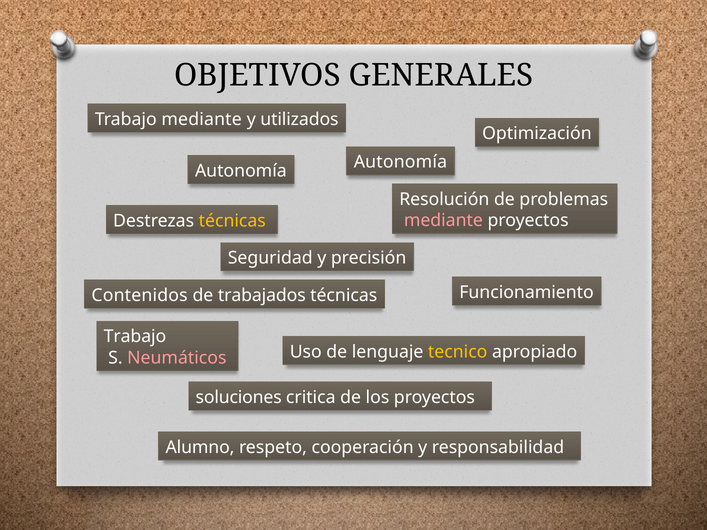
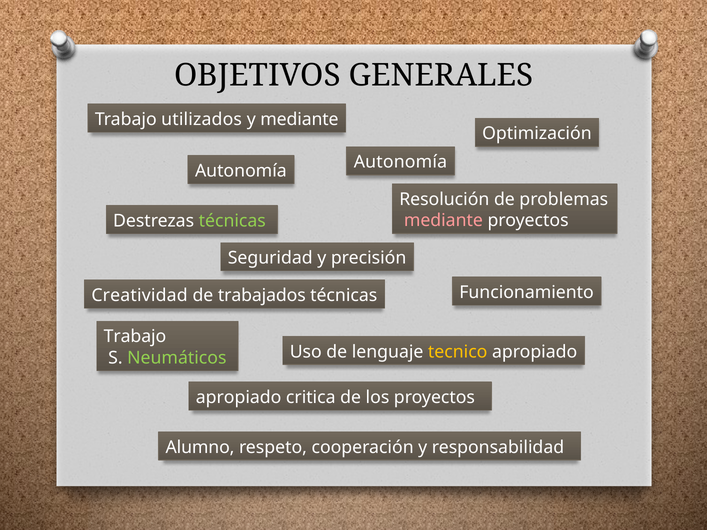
Trabajo mediante: mediante -> utilizados (202, 119)
y utilizados: utilizados -> mediante (299, 119)
técnicas colour: yellow -> light green (232, 221)
Contenidos: Contenidos -> Creatividad (140, 295)
Neumáticos colour: pink -> light green (177, 358)
soluciones: soluciones -> apropiado (239, 397)
